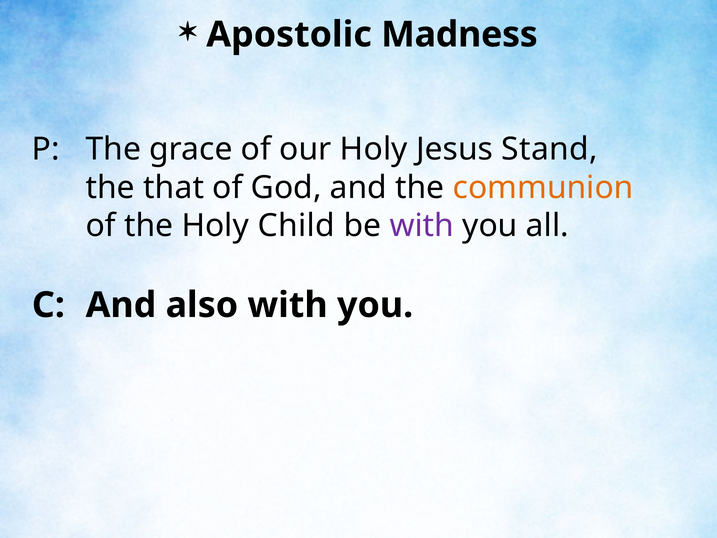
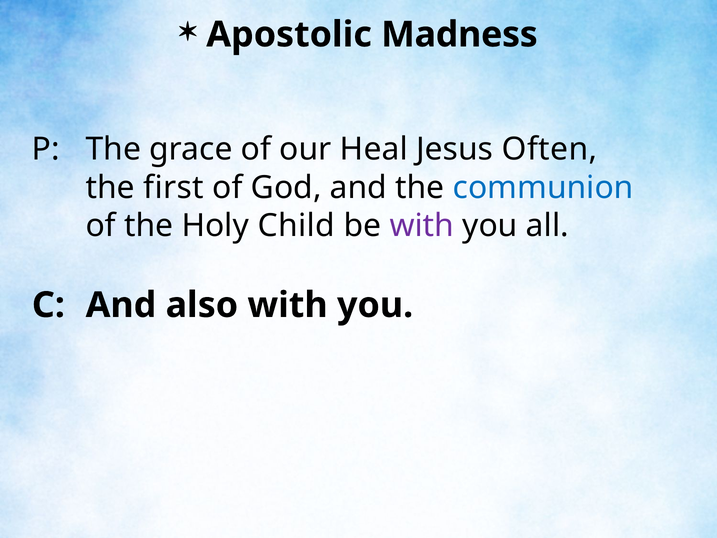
our Holy: Holy -> Heal (374, 149)
Stand: Stand -> Often (550, 149)
that: that -> first (173, 188)
communion colour: orange -> blue (543, 188)
